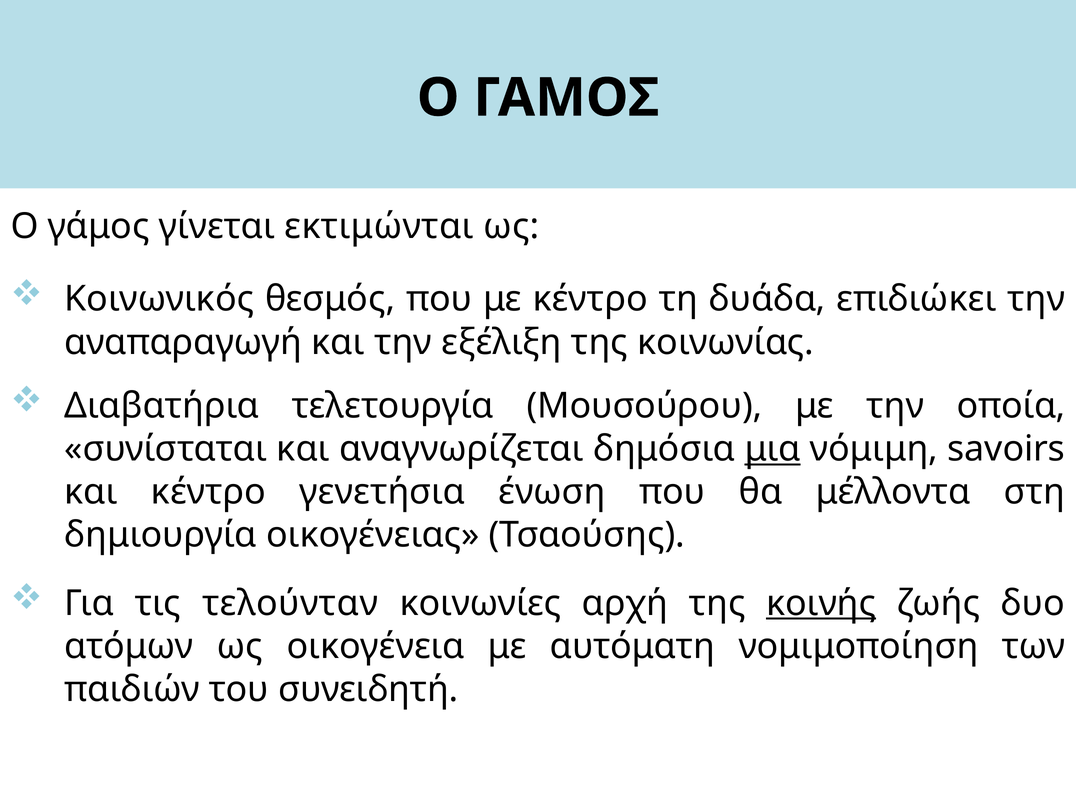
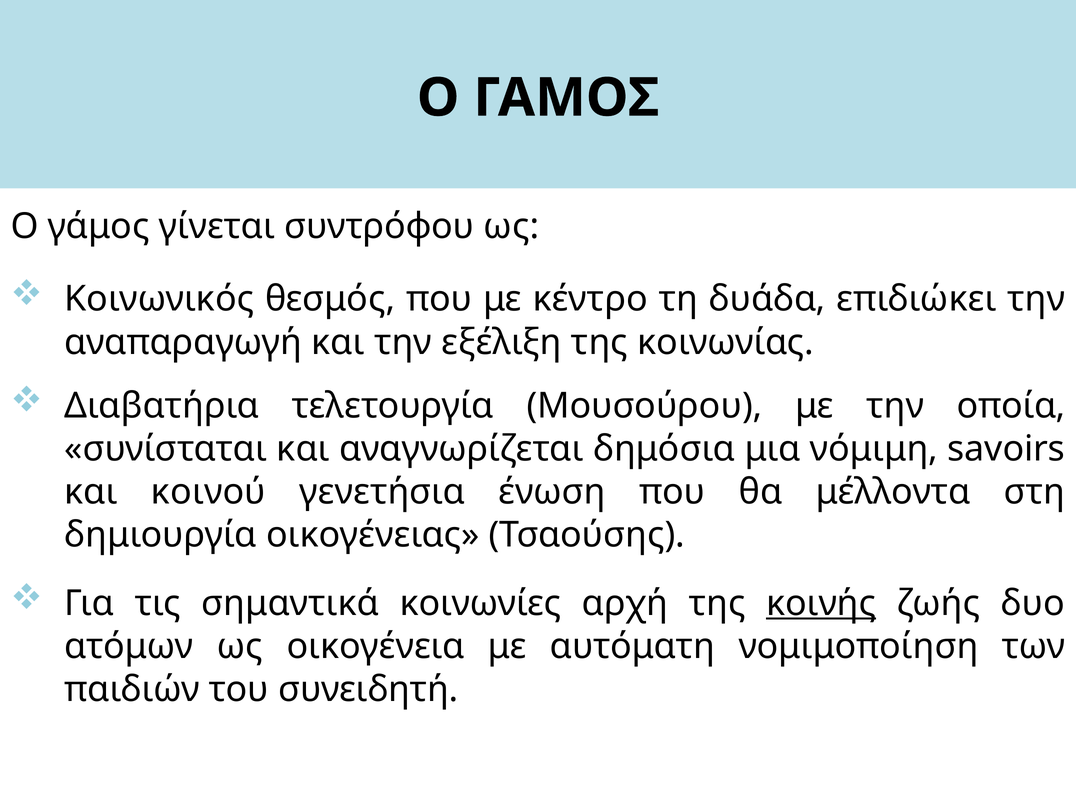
εκτιμώνται: εκτιμώνται -> συντρόφου (379, 227)
μια underline: present -> none (773, 449)
και κέντρο: κέντρο -> κοινού (208, 492)
τελούνταν: τελούνταν -> σημαντικά (290, 603)
